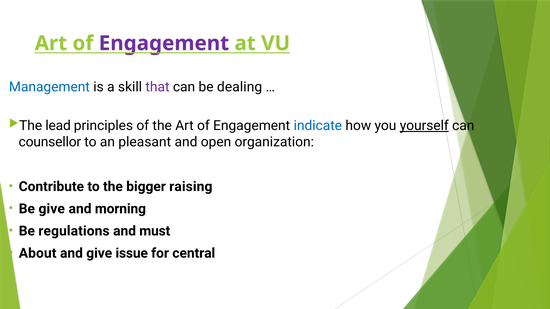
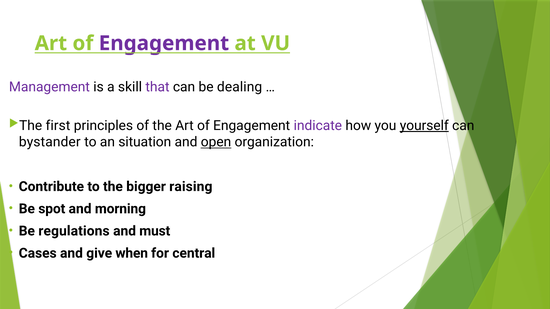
Management colour: blue -> purple (49, 87)
lead: lead -> first (58, 126)
indicate colour: blue -> purple (318, 126)
counsellor: counsellor -> bystander (50, 142)
pleasant: pleasant -> situation (145, 142)
open underline: none -> present (216, 142)
Be give: give -> spot (52, 209)
About: About -> Cases (38, 253)
issue: issue -> when (132, 253)
